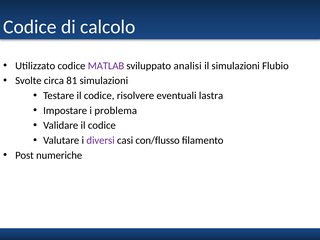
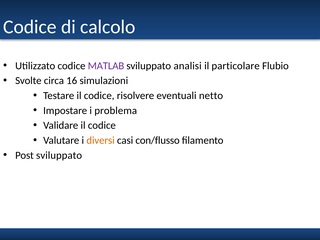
il simulazioni: simulazioni -> particolare (236, 66)
81: 81 -> 16 (72, 81)
lastra: lastra -> netto (211, 96)
diversi colour: purple -> orange (101, 140)
Post numeriche: numeriche -> sviluppato (59, 155)
